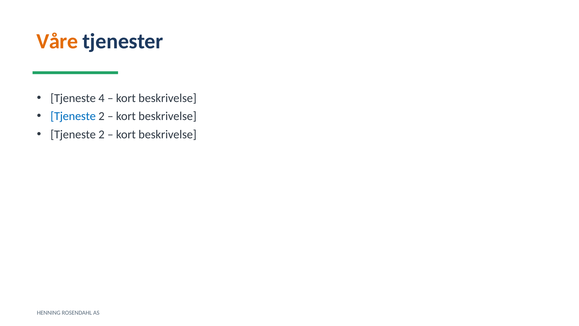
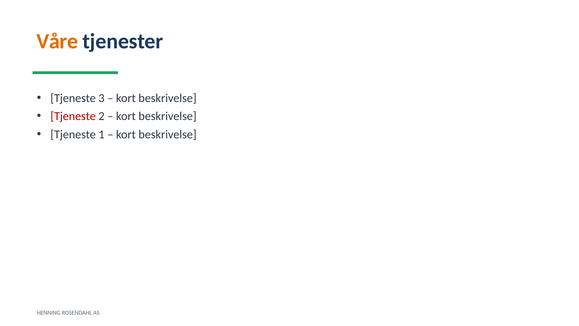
4: 4 -> 3 (102, 98)
Tjeneste colour: blue -> red (73, 116)
2: 2 -> 1 (102, 134)
